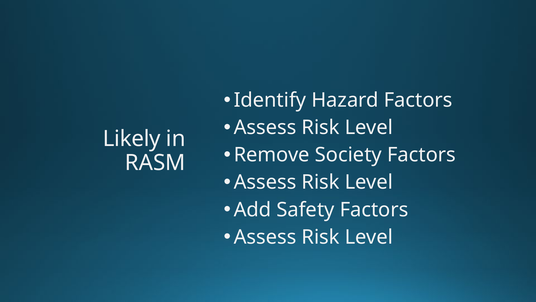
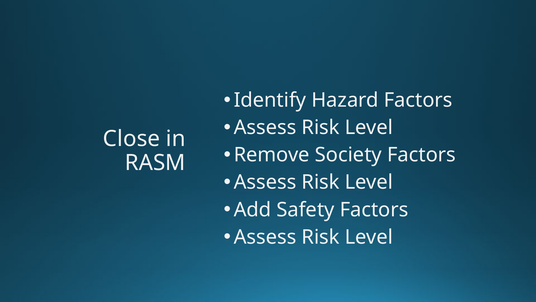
Likely: Likely -> Close (132, 139)
